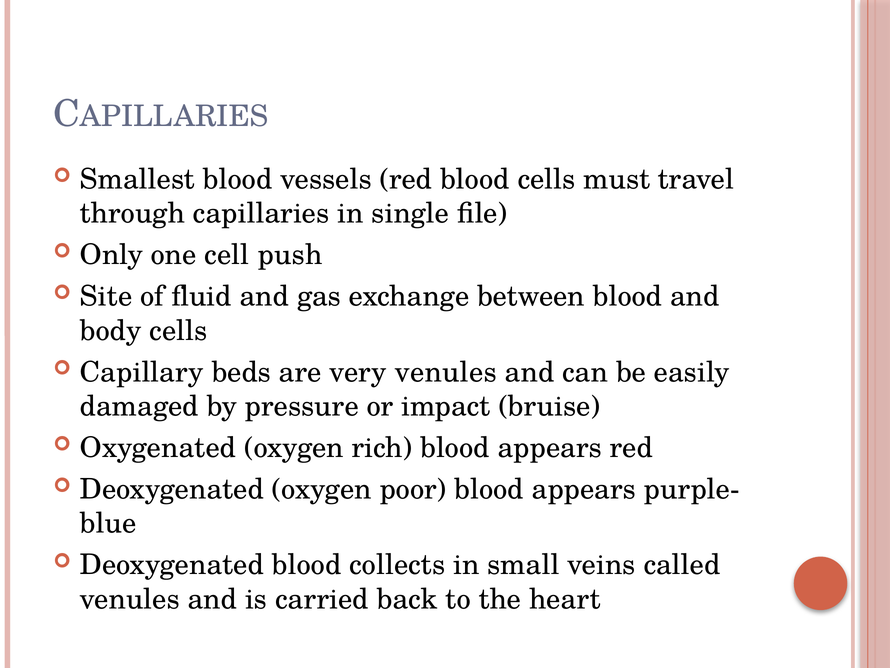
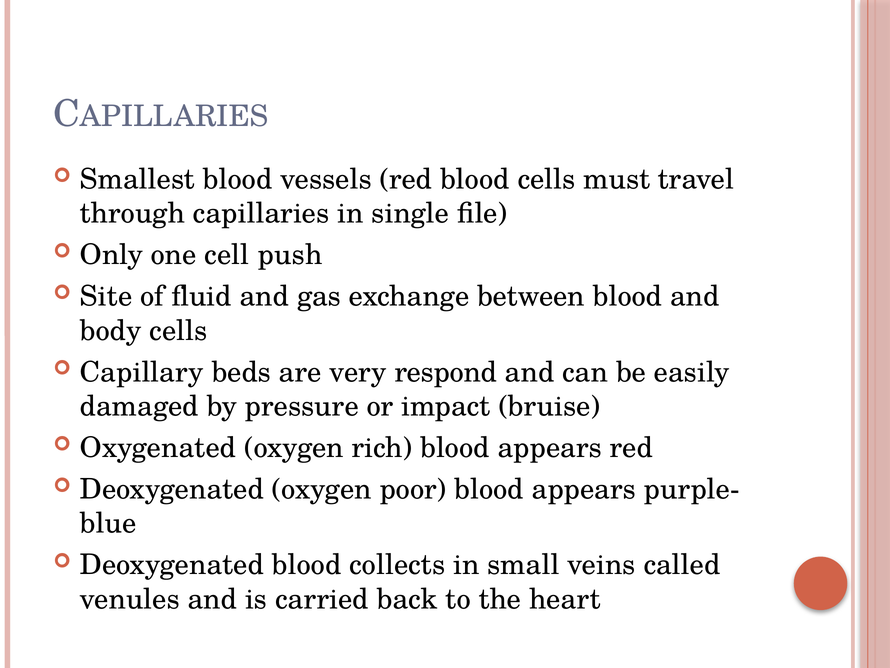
very venules: venules -> respond (446, 372)
